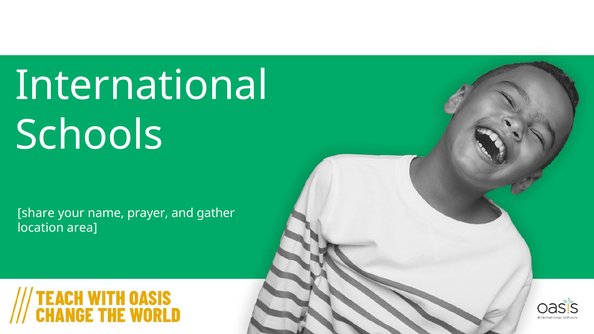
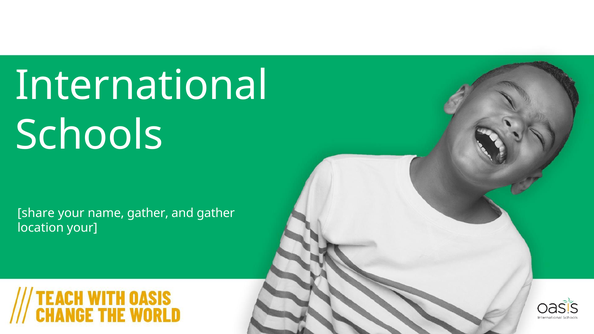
name prayer: prayer -> gather (148, 213)
location area: area -> your (82, 228)
